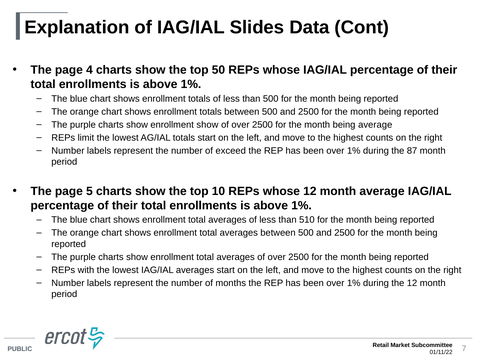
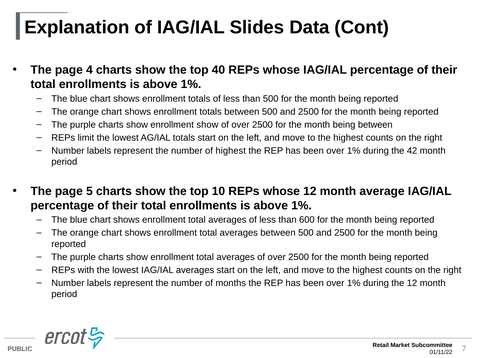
50: 50 -> 40 (218, 70)
being average: average -> between (375, 125)
of exceed: exceed -> highest (231, 151)
87: 87 -> 42 (412, 151)
510: 510 -> 600 (307, 220)
